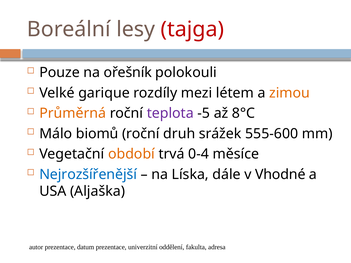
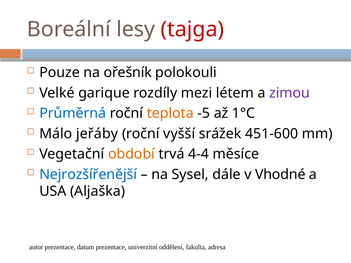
zimou colour: orange -> purple (290, 93)
Průměrná colour: orange -> blue (73, 113)
teplota colour: purple -> orange (170, 113)
8°C: 8°C -> 1°C (244, 113)
biomů: biomů -> jeřáby (97, 134)
druh: druh -> vyšší (179, 134)
555-600: 555-600 -> 451-600 (272, 134)
0-4: 0-4 -> 4-4 (199, 154)
Líska: Líska -> Sysel (190, 175)
